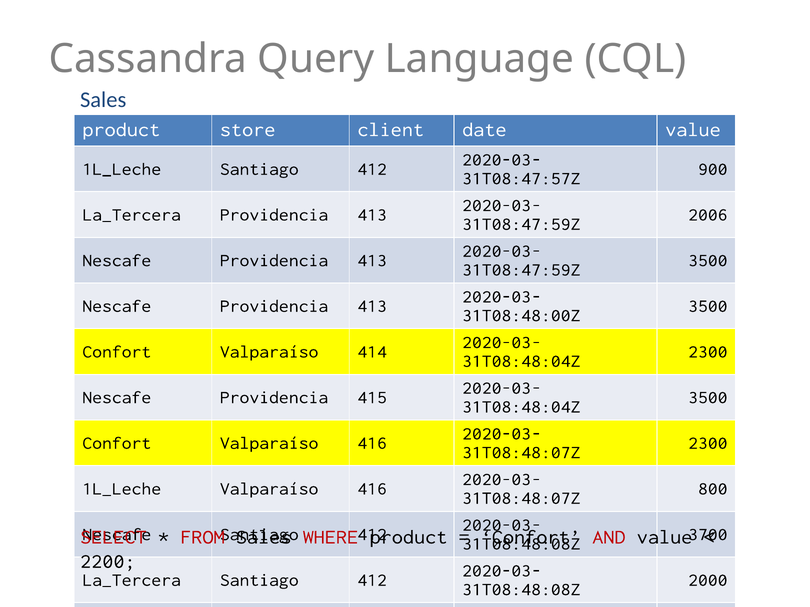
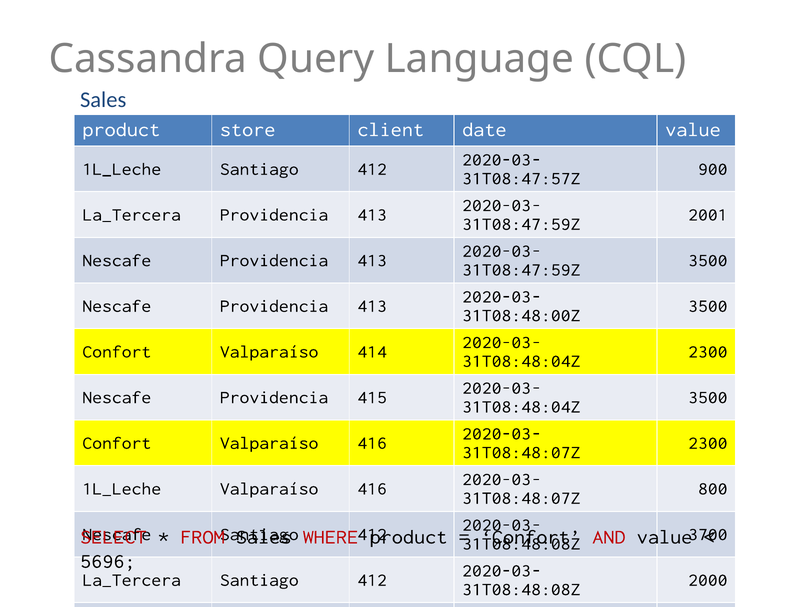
2006: 2006 -> 2001 (708, 215)
2200: 2200 -> 5696 (108, 562)
